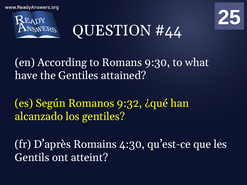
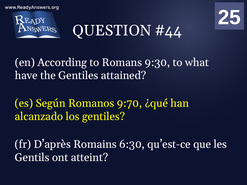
9:32: 9:32 -> 9:70 (129, 103)
4:30: 4:30 -> 6:30 (132, 144)
